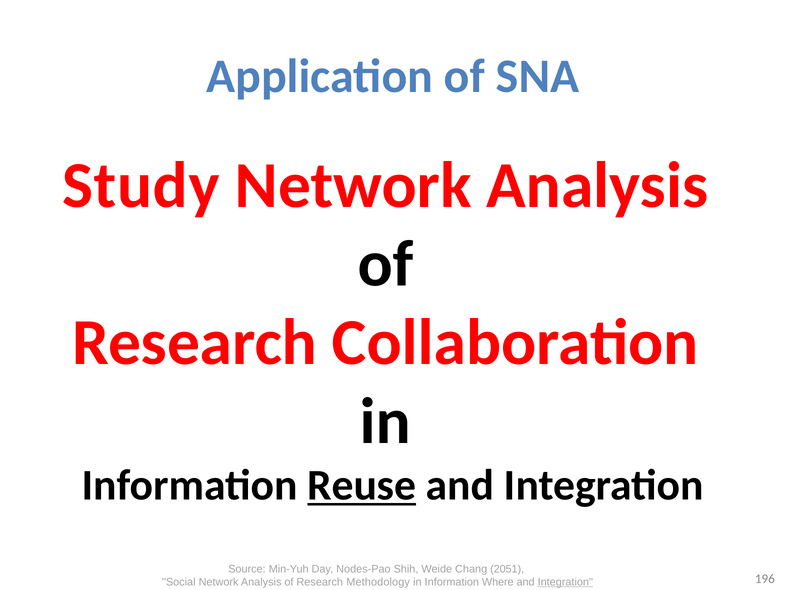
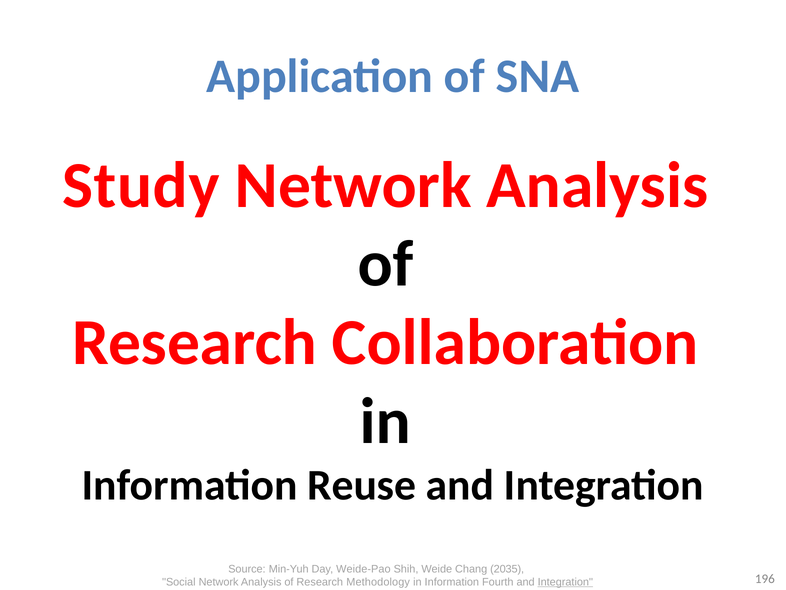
Reuse underline: present -> none (362, 485)
Nodes-Pao: Nodes-Pao -> Weide-Pao (363, 569)
2051: 2051 -> 2035 (507, 569)
Where: Where -> Fourth (498, 582)
